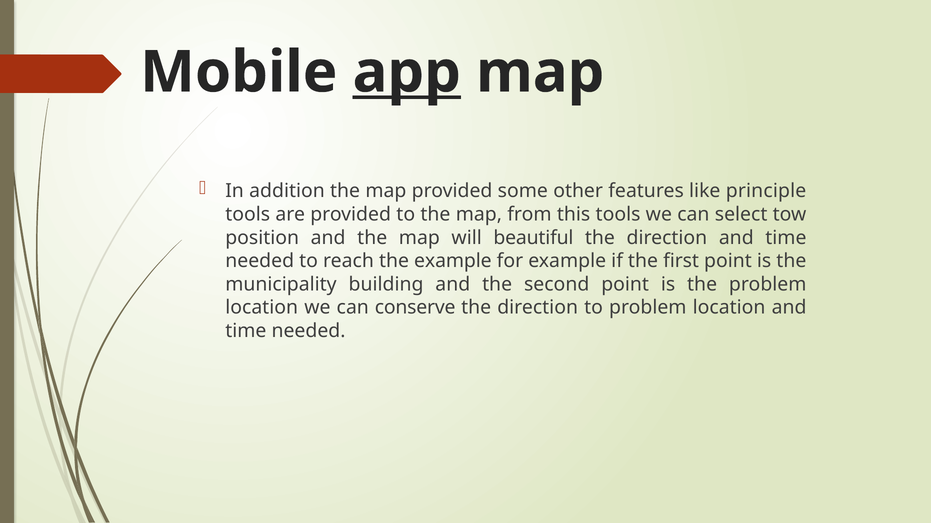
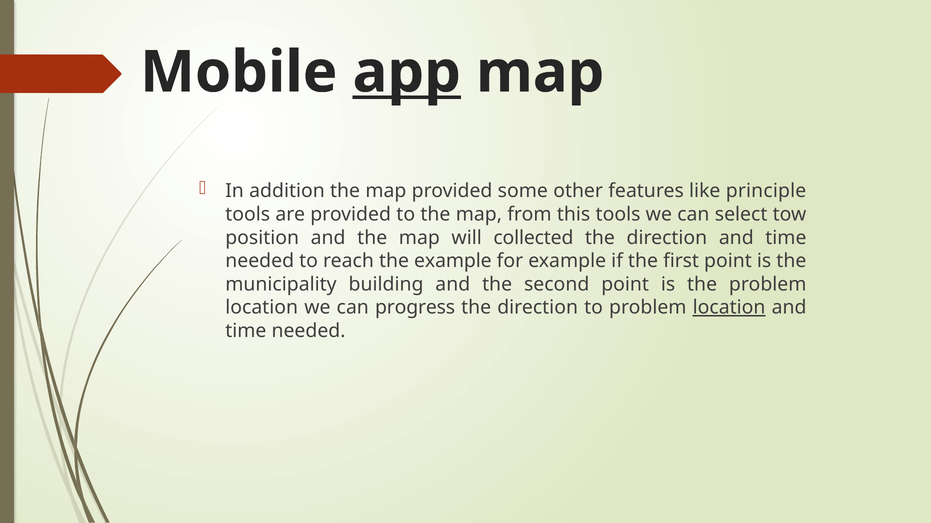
beautiful: beautiful -> collected (533, 238)
conserve: conserve -> progress (415, 308)
location underline: none -> present (729, 308)
